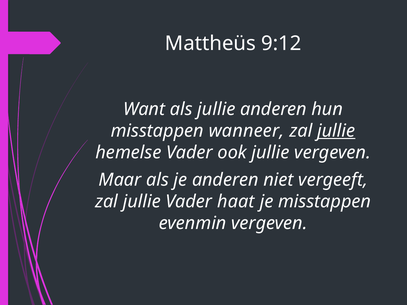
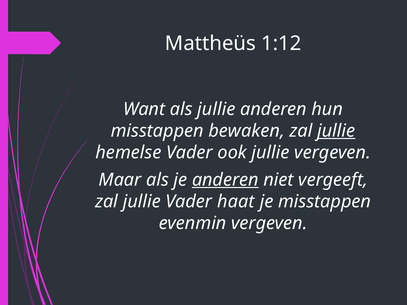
9:12: 9:12 -> 1:12 (281, 43)
wanneer: wanneer -> bewaken (247, 131)
anderen underline: none -> present (225, 180)
